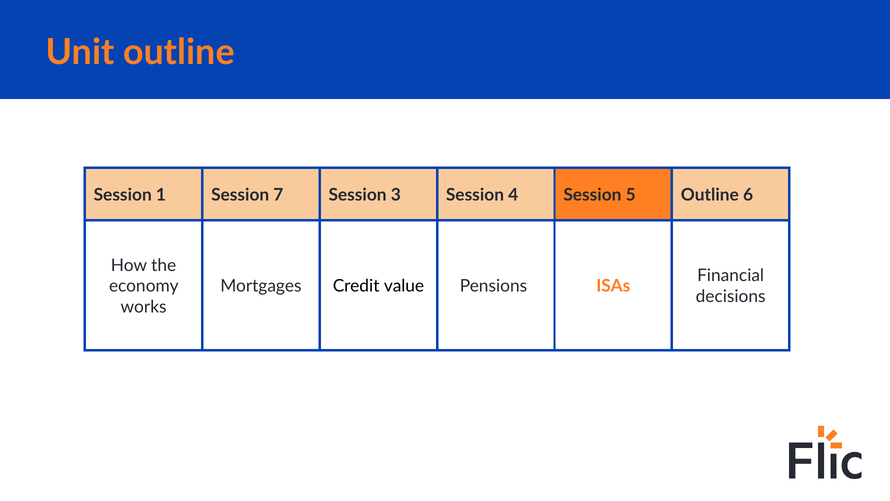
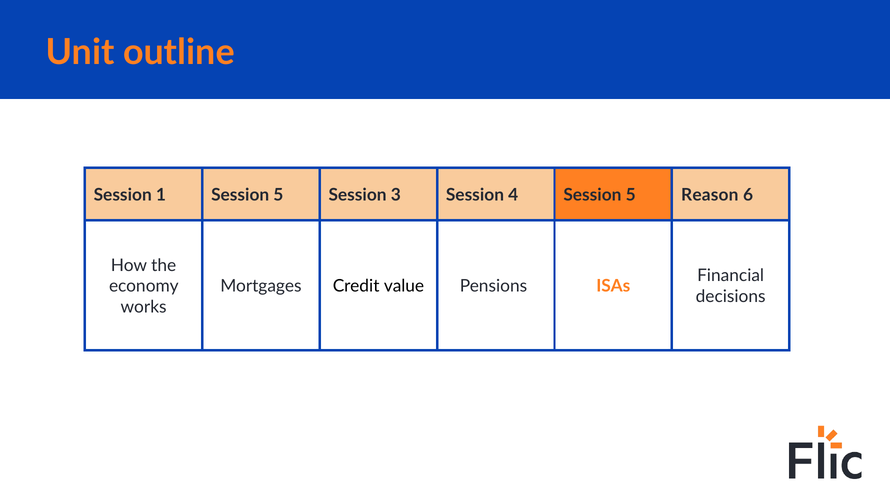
1 Session 7: 7 -> 5 (278, 195)
5 Outline: Outline -> Reason (710, 195)
